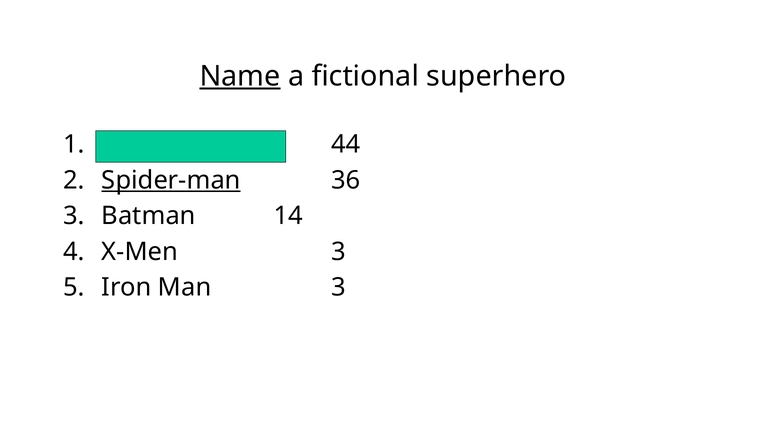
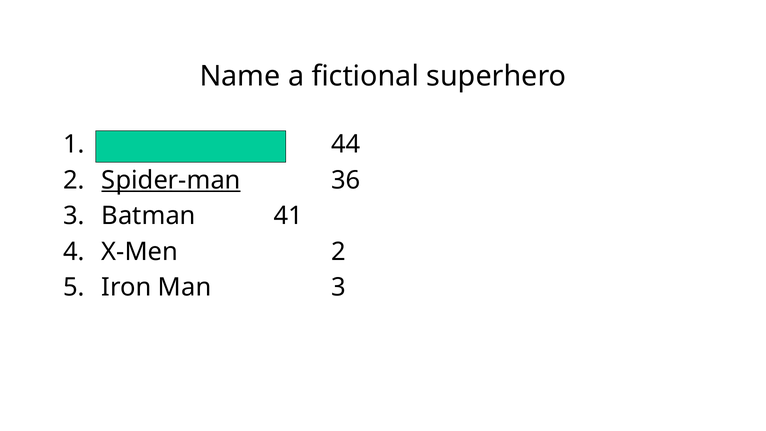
Name underline: present -> none (240, 76)
14: 14 -> 41 (288, 216)
X-Men 3: 3 -> 2 (339, 252)
